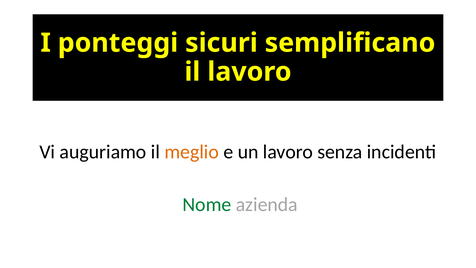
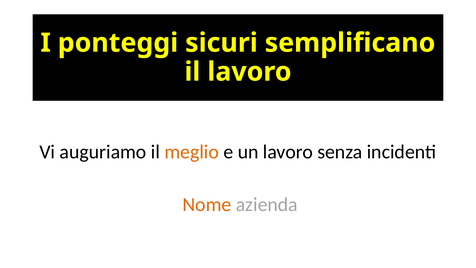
Nome colour: green -> orange (207, 205)
